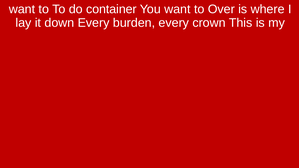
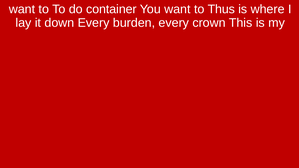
Over: Over -> Thus (221, 9)
